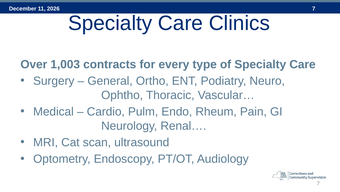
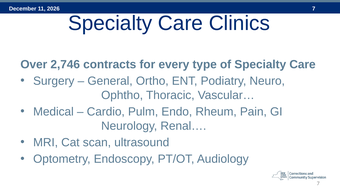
1,003: 1,003 -> 2,746 (65, 64)
